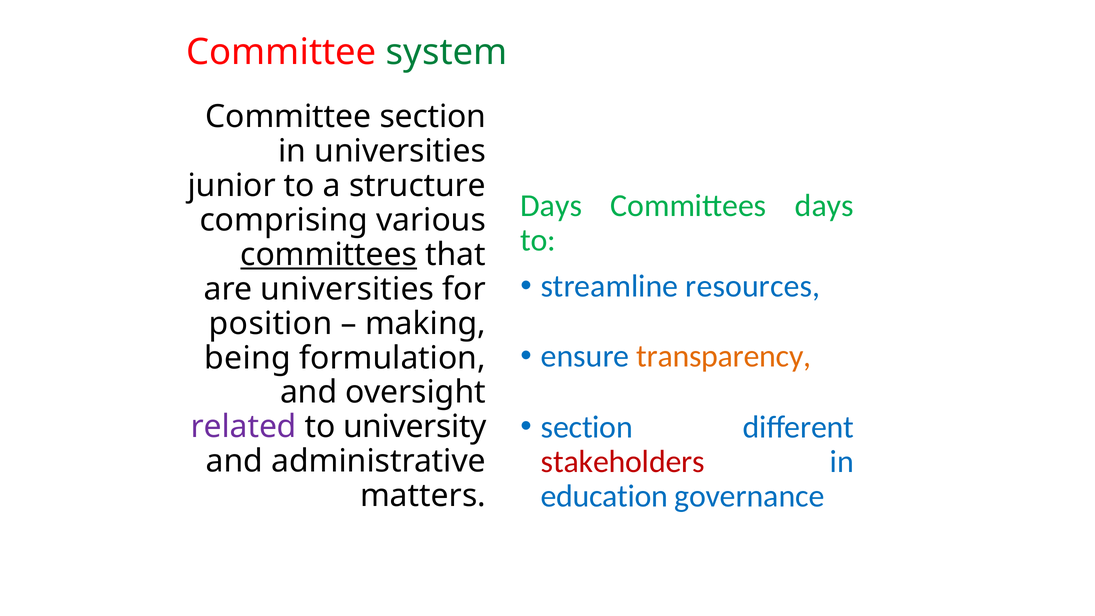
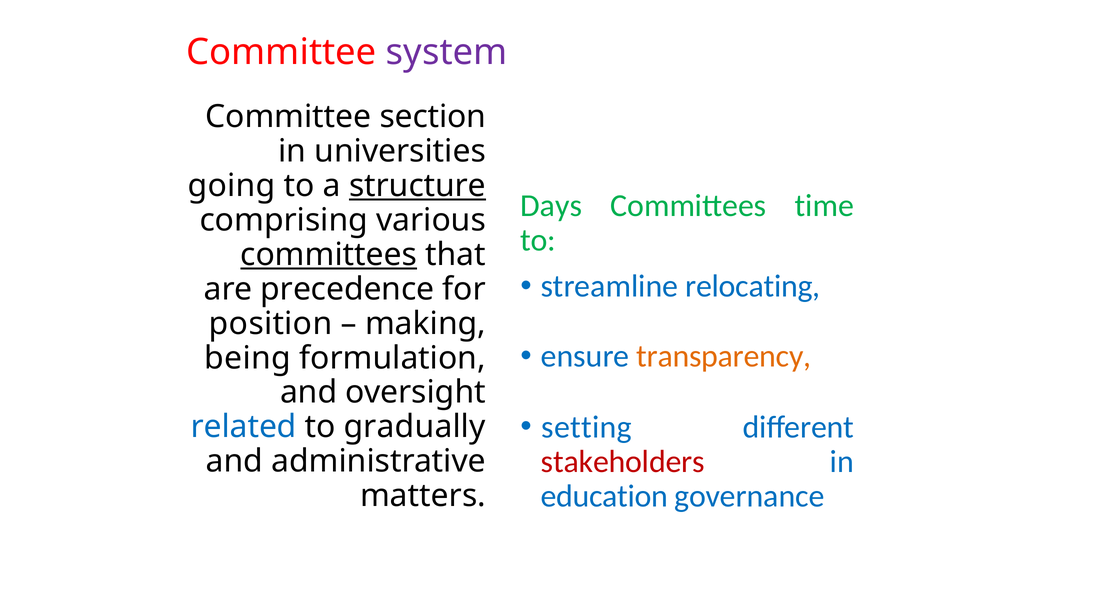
system colour: green -> purple (447, 52)
junior: junior -> going (232, 186)
structure underline: none -> present (418, 186)
Committees days: days -> time (824, 206)
resources: resources -> relocating (753, 286)
are universities: universities -> precedence (347, 289)
section: section -> setting (587, 427)
related colour: purple -> blue (244, 427)
university: university -> gradually (415, 427)
